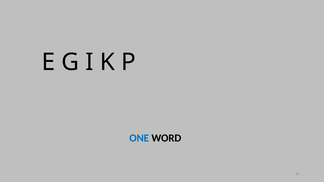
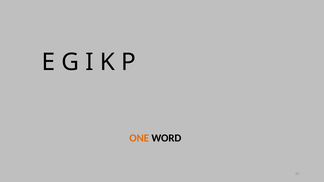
ONE colour: blue -> orange (139, 138)
